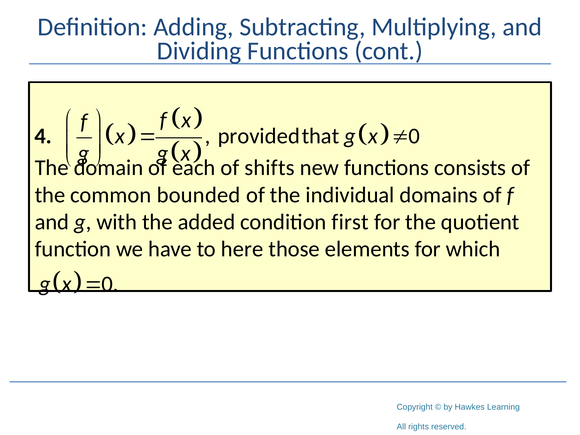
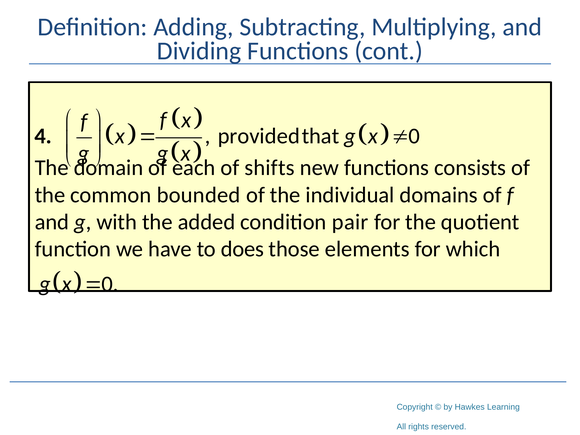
first: first -> pair (350, 222)
here: here -> does (242, 249)
